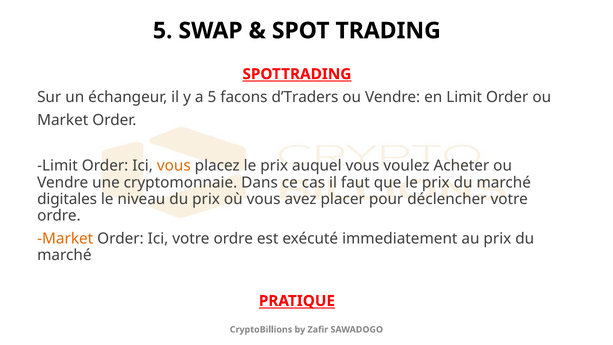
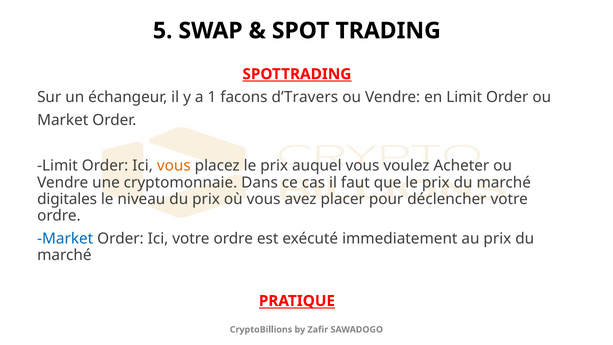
a 5: 5 -> 1 (212, 97)
d’Traders: d’Traders -> d’Travers (305, 97)
Market colour: orange -> blue (65, 238)
